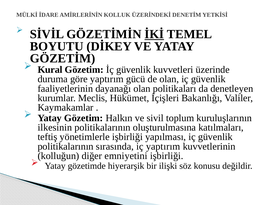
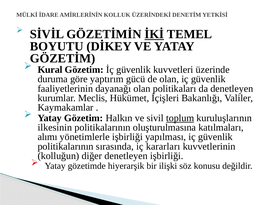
toplum underline: none -> present (180, 118)
teftiş: teftiş -> alımı (48, 137)
iç yaptırım: yaptırım -> kararları (163, 146)
diğer emniyetini: emniyetini -> denetleyen (126, 156)
